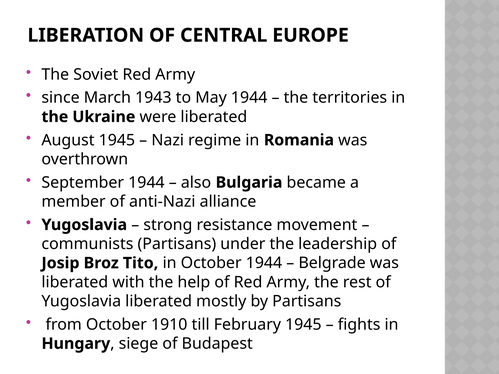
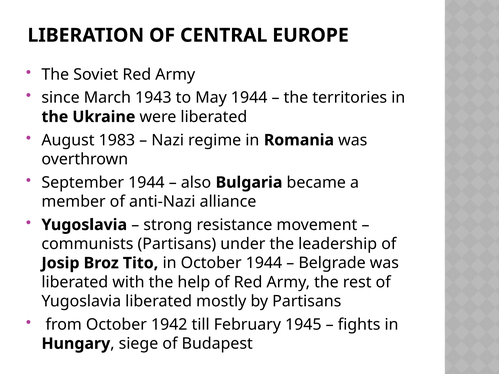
August 1945: 1945 -> 1983 (117, 140)
1910: 1910 -> 1942 (169, 325)
